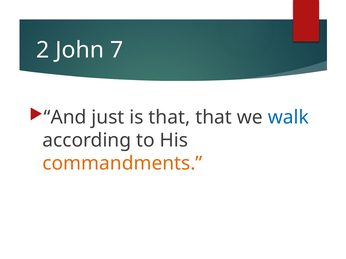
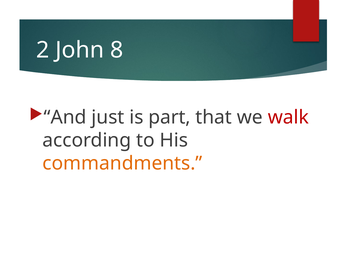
7: 7 -> 8 (117, 50)
is that: that -> part (170, 118)
walk colour: blue -> red (288, 118)
